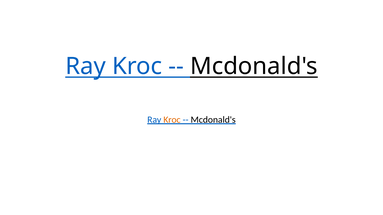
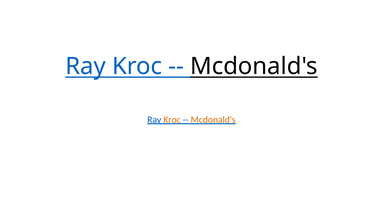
Mcdonald's colour: black -> orange (213, 120)
